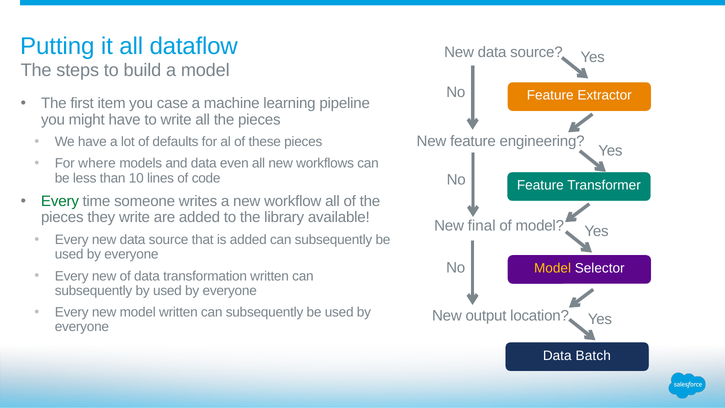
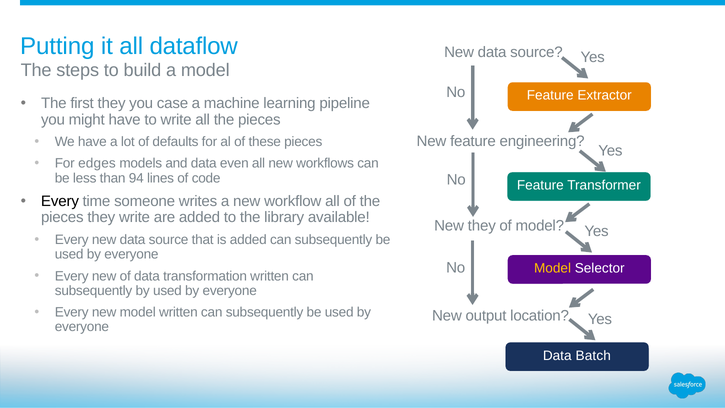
first item: item -> they (112, 103)
where: where -> edges (97, 163)
10: 10 -> 94 (136, 178)
Every colour: green -> black (60, 201)
New final: final -> they (482, 226)
